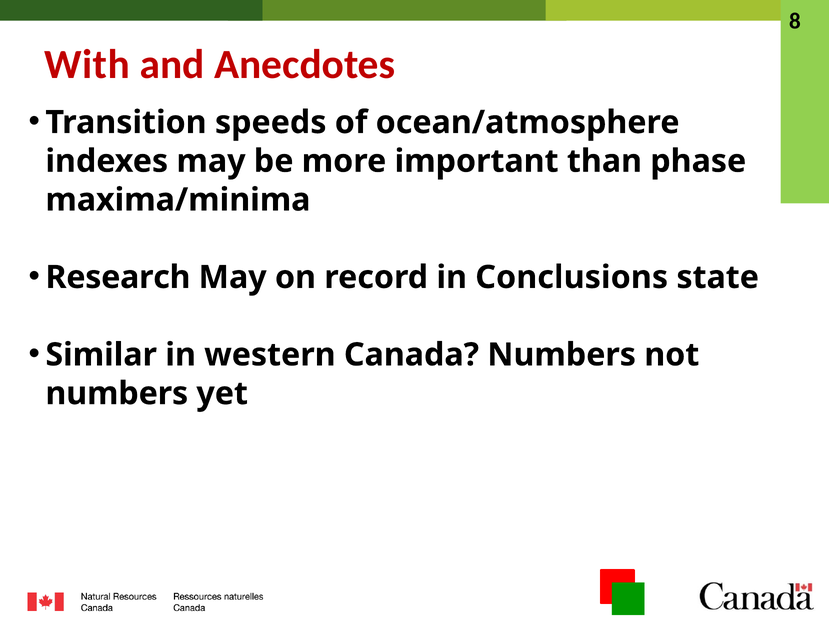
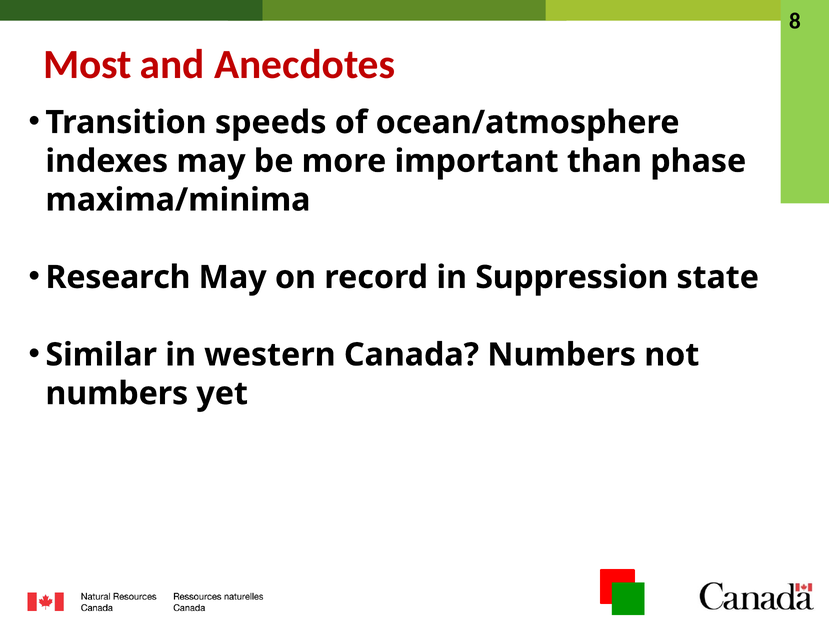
With: With -> Most (87, 64)
Conclusions: Conclusions -> Suppression (572, 277)
